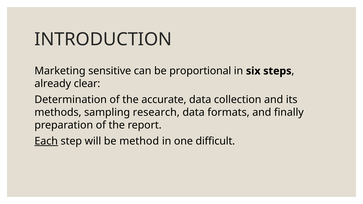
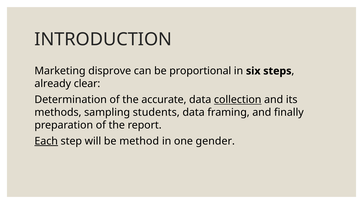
sensitive: sensitive -> disprove (110, 71)
collection underline: none -> present (238, 100)
research: research -> students (156, 112)
formats: formats -> framing (229, 112)
difficult: difficult -> gender (215, 141)
